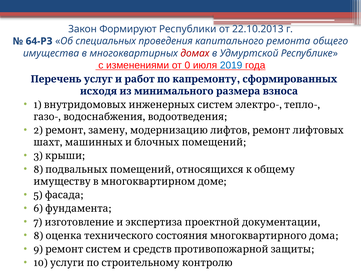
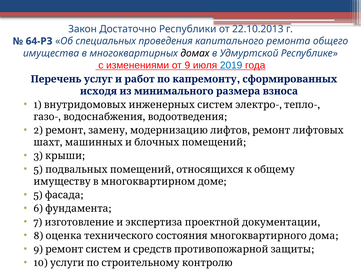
Формируют: Формируют -> Достаточно (128, 29)
домах colour: red -> black (195, 53)
от 0: 0 -> 9 (187, 65)
8: 8 -> 5 (38, 169)
